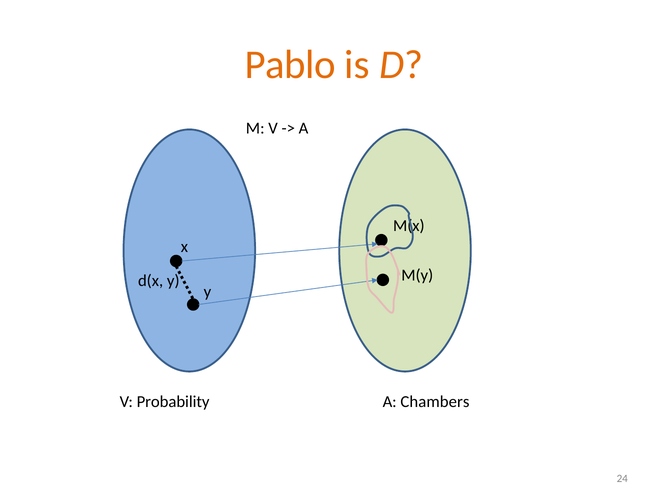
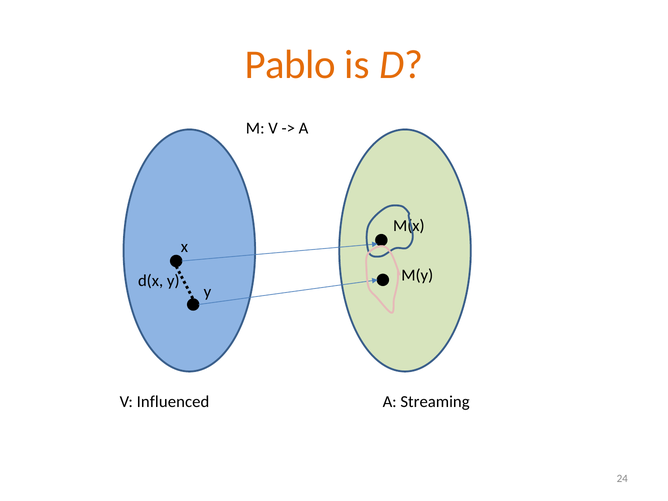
Probability: Probability -> Influenced (173, 402)
Chambers: Chambers -> Streaming (435, 402)
